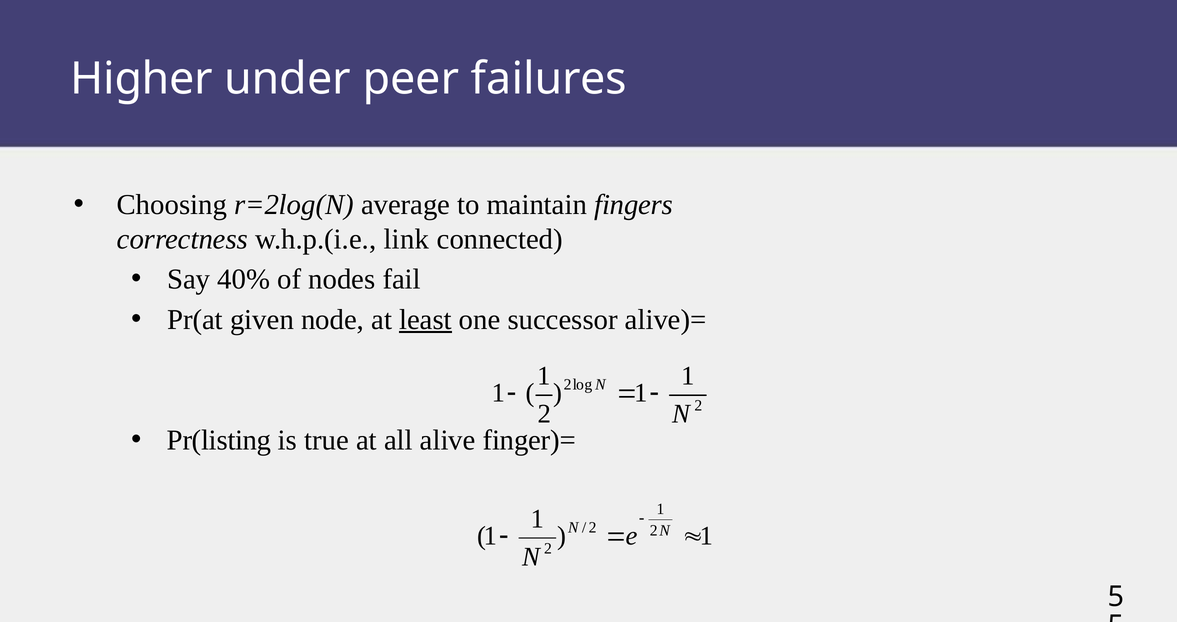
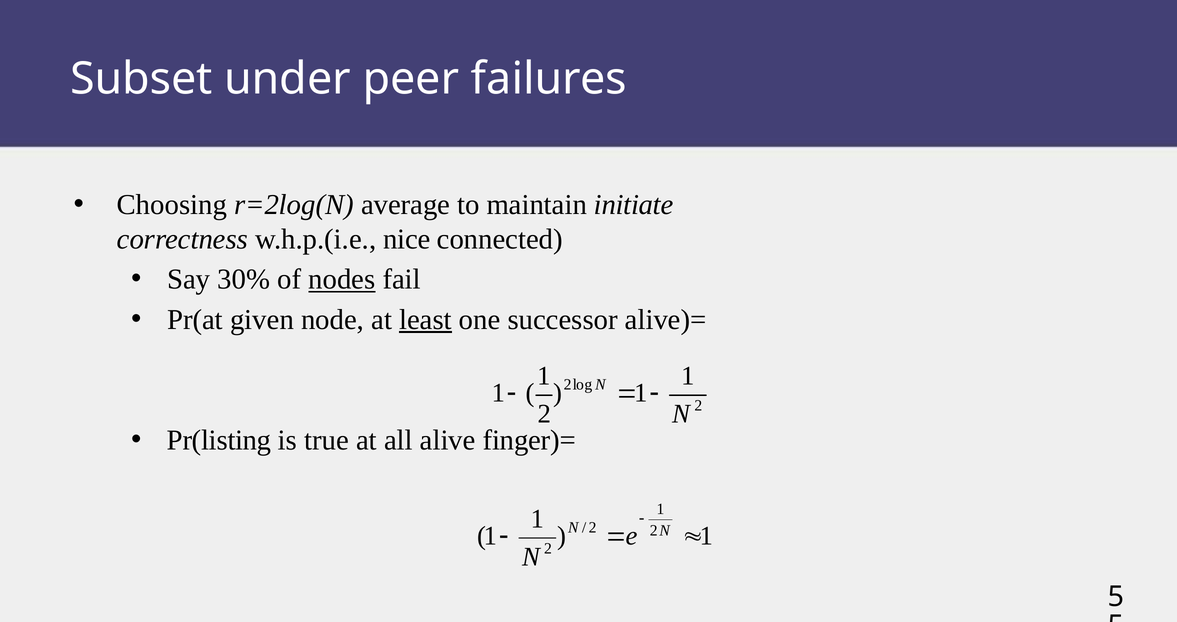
Higher: Higher -> Subset (141, 79)
fingers: fingers -> initiate (634, 205)
link: link -> nice (407, 239)
40%: 40% -> 30% (244, 279)
nodes underline: none -> present (342, 279)
